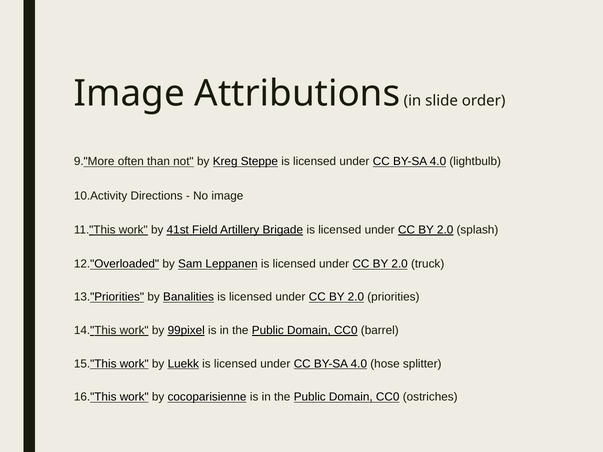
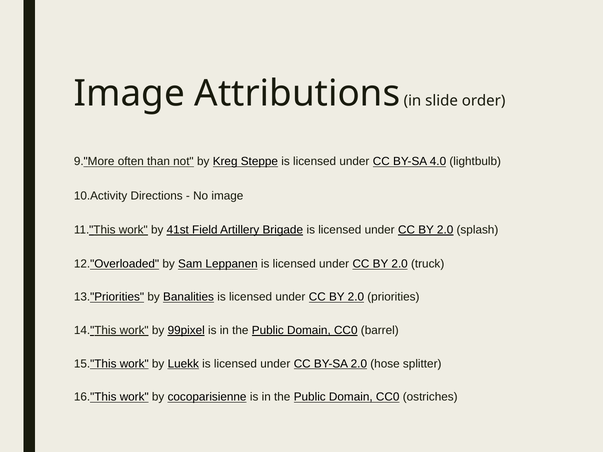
4.0: 4.0 -> 2.0 (359, 364)
